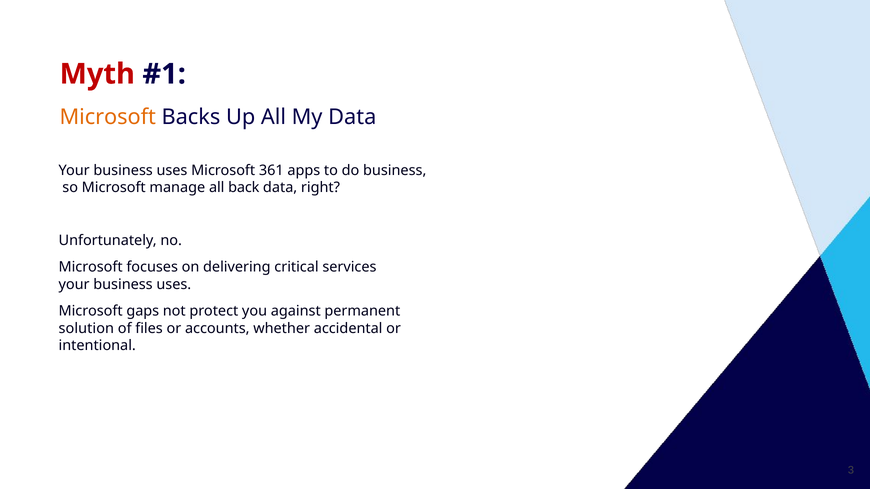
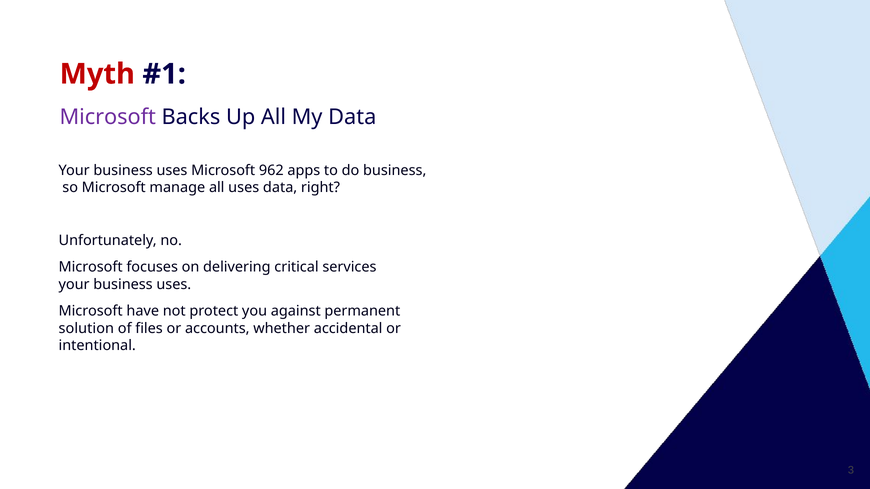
Microsoft colour: orange -> purple (108, 117)
361: 361 -> 962 (271, 170)
all back: back -> uses (244, 188)
gaps: gaps -> have (143, 311)
